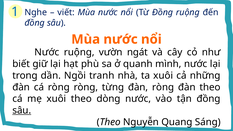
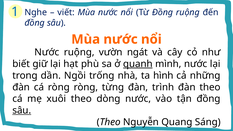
quanh underline: none -> present (138, 64)
tranh: tranh -> trống (102, 76)
ta xuôi: xuôi -> hình (163, 76)
đàn ròng: ròng -> trình (163, 87)
